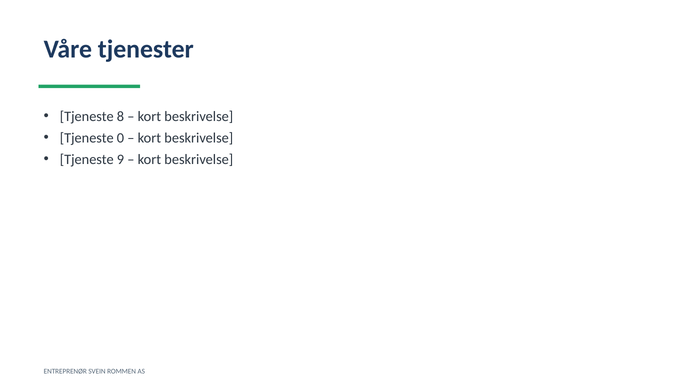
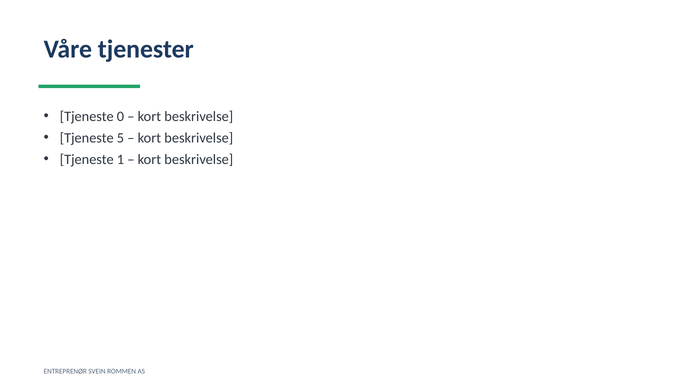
8: 8 -> 0 (120, 116)
0: 0 -> 5 (120, 138)
9: 9 -> 1 (120, 159)
